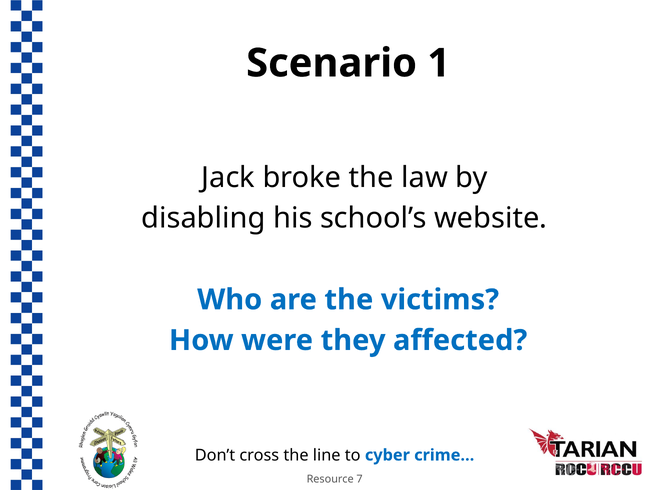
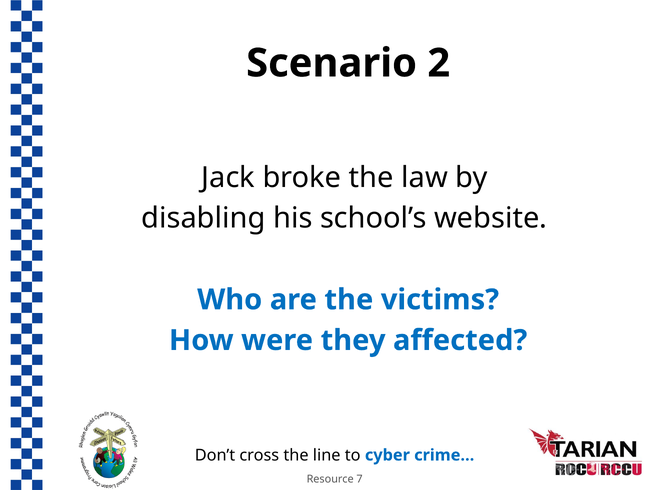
1: 1 -> 2 (439, 63)
